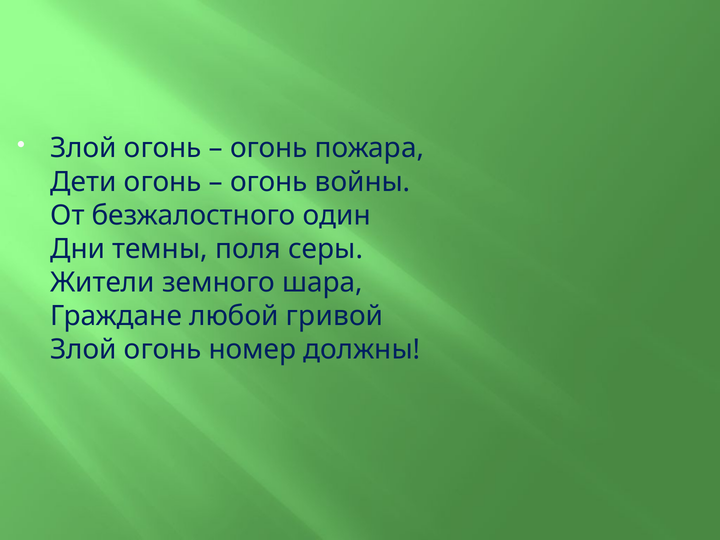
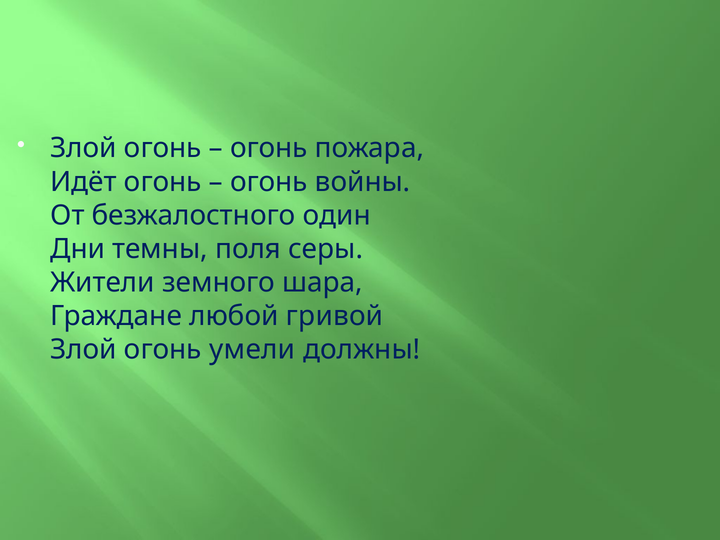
Дети: Дети -> Идёт (84, 182)
номер: номер -> умели (252, 349)
